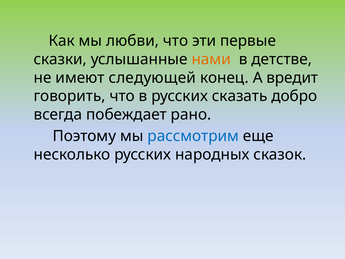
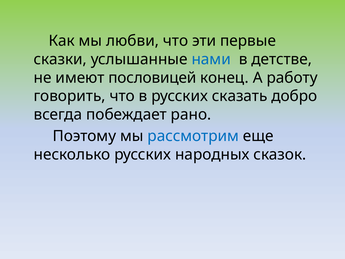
нами colour: orange -> blue (211, 59)
следующей: следующей -> пословицей (152, 78)
вредит: вредит -> работу (292, 78)
